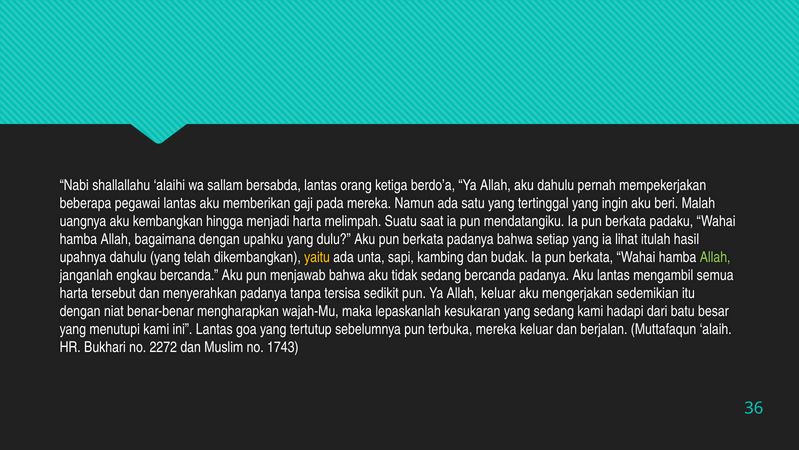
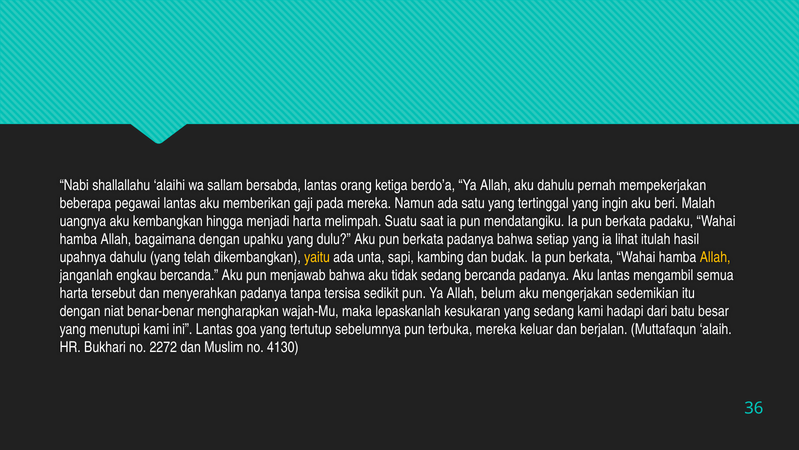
Allah colour: light green -> yellow (715, 257)
Allah keluar: keluar -> belum (498, 293)
1743: 1743 -> 4130 (283, 347)
